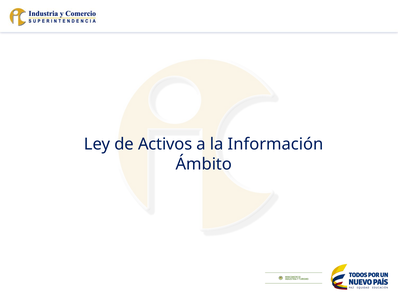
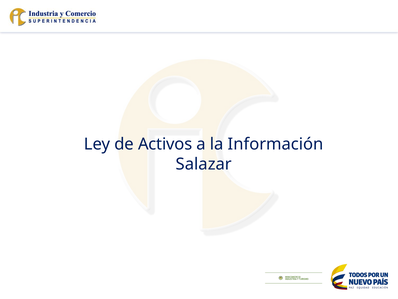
Ámbito: Ámbito -> Salazar (204, 164)
